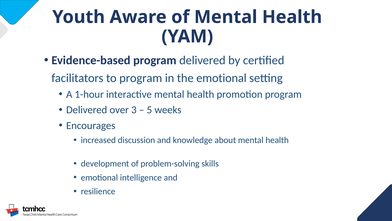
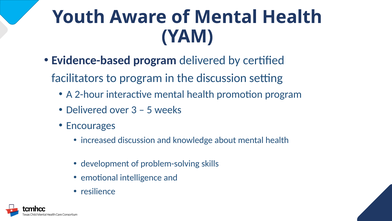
the emotional: emotional -> discussion (221, 78)
1-hour: 1-hour -> 2-hour (89, 94)
